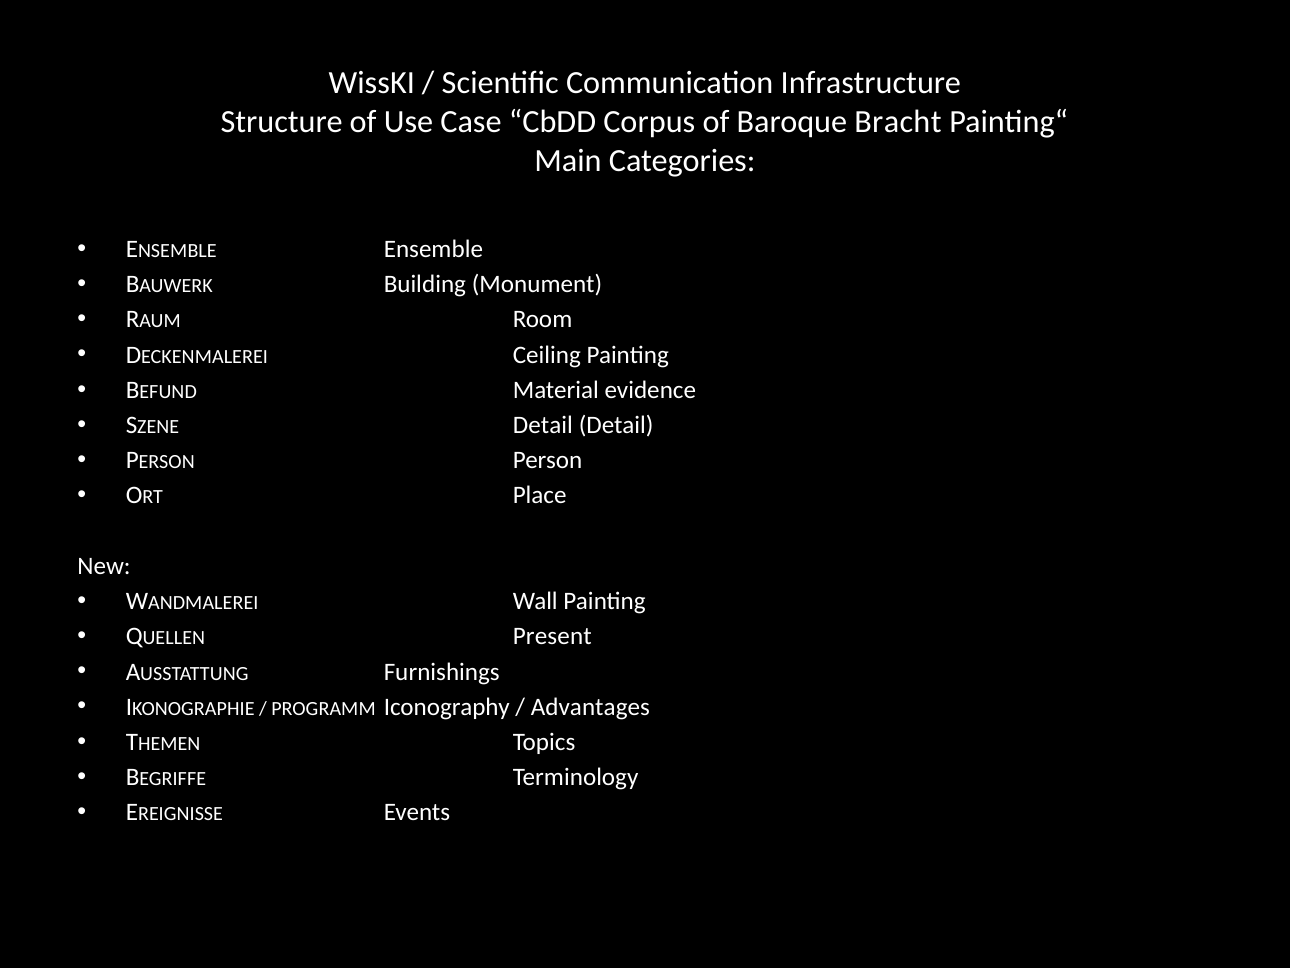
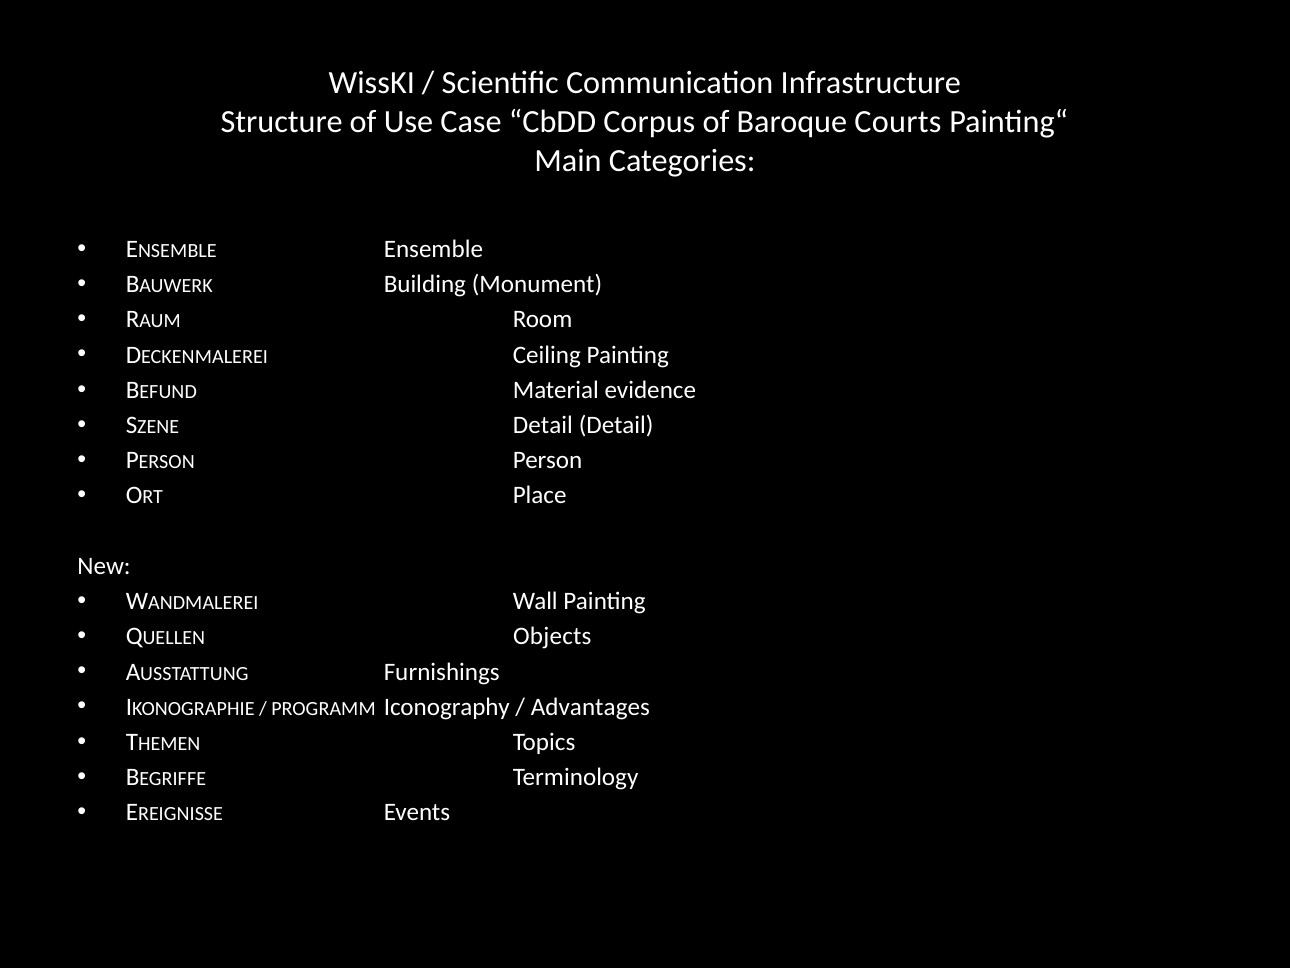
Bracht: Bracht -> Courts (898, 122)
Present: Present -> Objects (552, 636)
